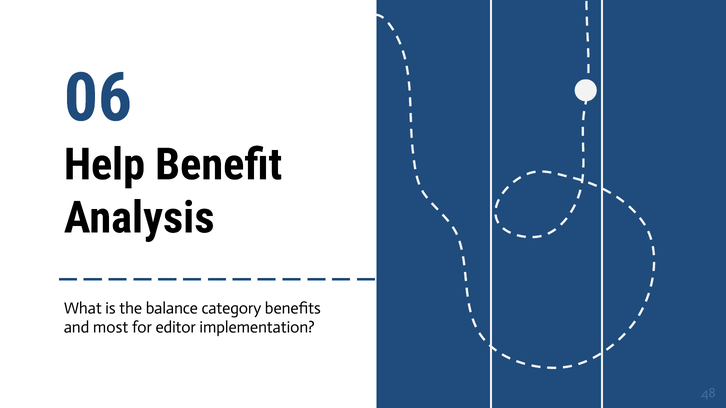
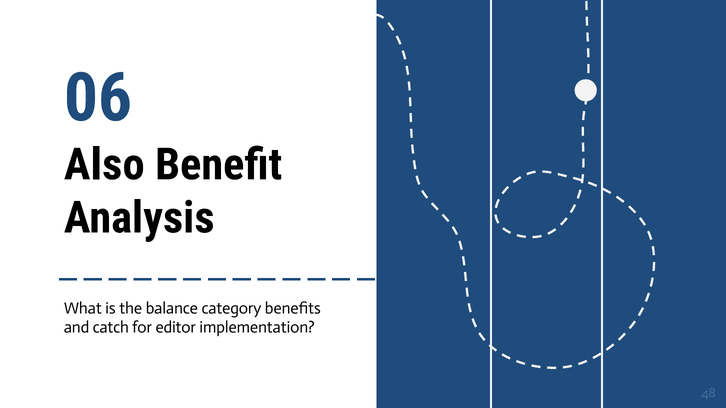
Help: Help -> Also (104, 165)
most: most -> catch (111, 328)
